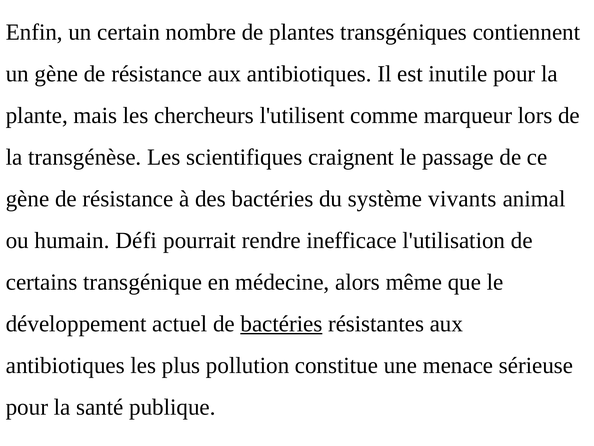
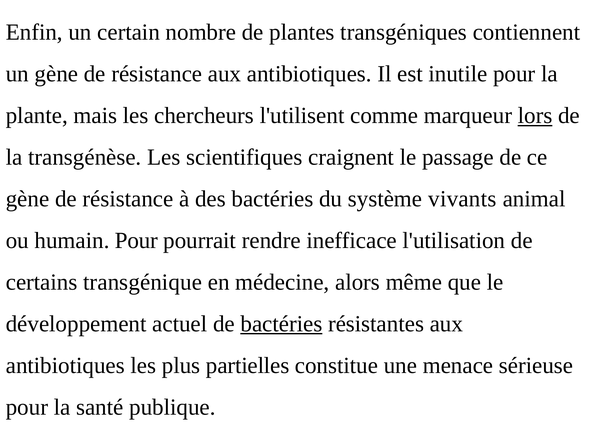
lors underline: none -> present (535, 115)
humain Défi: Défi -> Pour (136, 240)
pollution: pollution -> partielles (248, 365)
